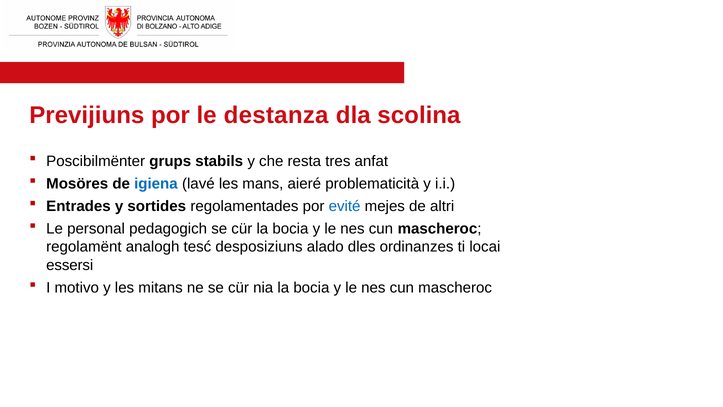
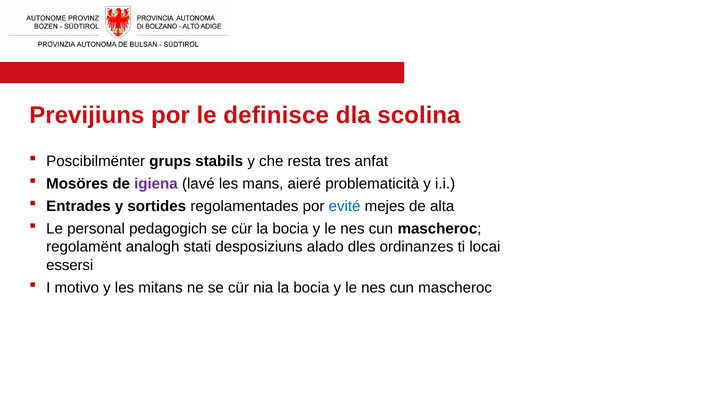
destanza: destanza -> definisce (276, 115)
igiena colour: blue -> purple (156, 184)
altri: altri -> alta (442, 206)
tesć: tesć -> stati (197, 247)
